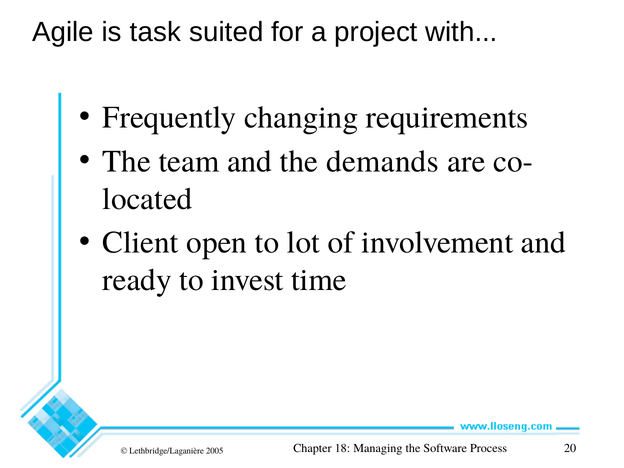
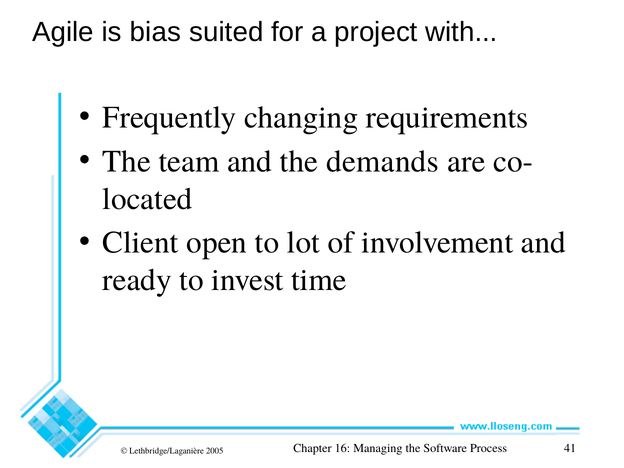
task: task -> bias (155, 32)
18: 18 -> 16 (342, 448)
20: 20 -> 41 (570, 448)
